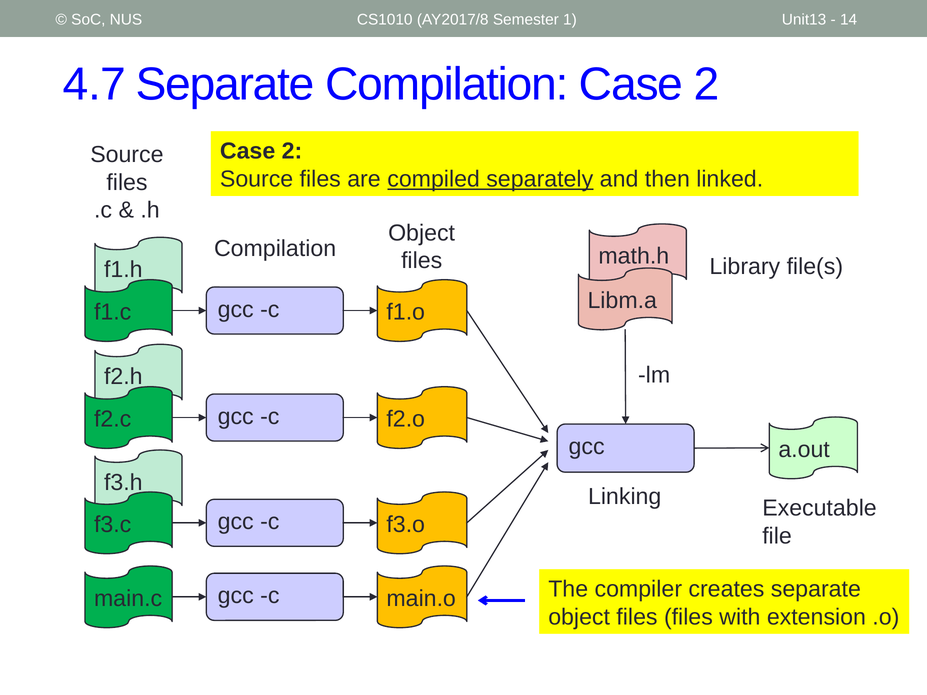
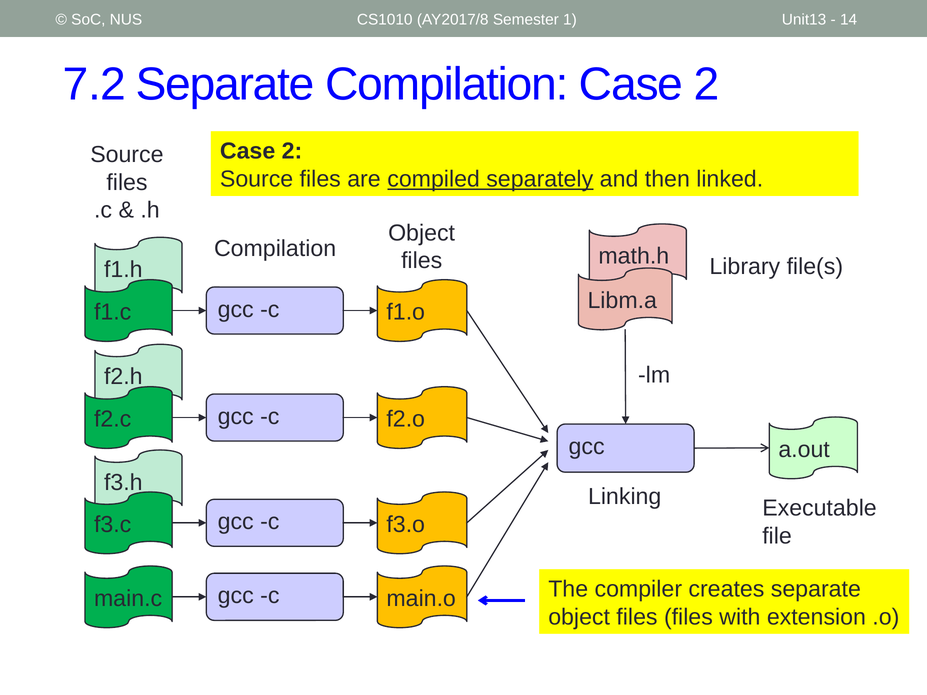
4.7: 4.7 -> 7.2 (95, 84)
